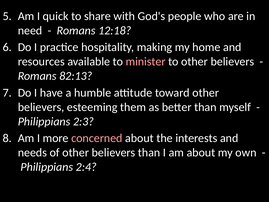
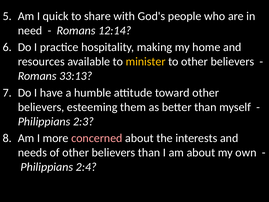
12:18: 12:18 -> 12:14 (115, 30)
minister colour: pink -> yellow (146, 62)
82:13: 82:13 -> 33:13 (76, 76)
